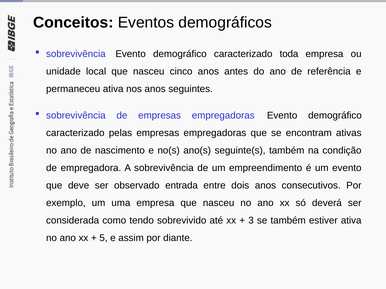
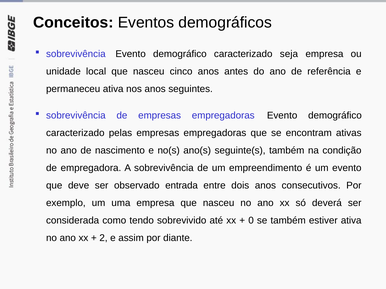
toda: toda -> seja (289, 54)
3: 3 -> 0 (251, 221)
5: 5 -> 2 (103, 238)
